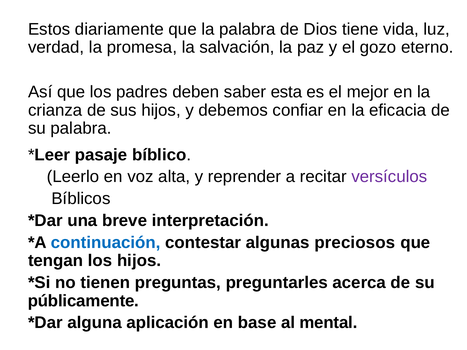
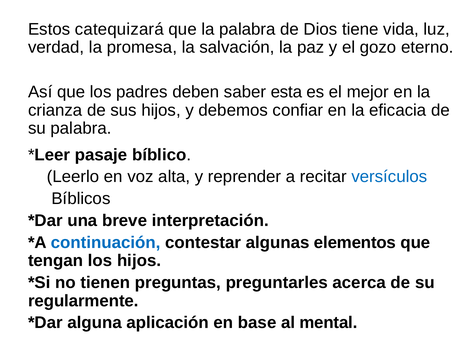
diariamente: diariamente -> catequizará (119, 29)
versículos colour: purple -> blue (389, 177)
preciosos: preciosos -> elementos (355, 243)
públicamente: públicamente -> regularmente (83, 301)
